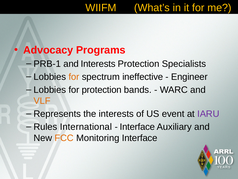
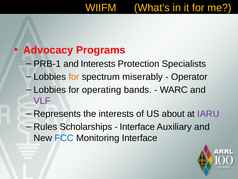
ineffective: ineffective -> miserably (143, 77)
Engineer: Engineer -> Operator (189, 77)
for protection: protection -> operating (102, 90)
VLF colour: orange -> purple (42, 101)
event: event -> about (173, 114)
International: International -> Scholarships (86, 127)
FCC colour: orange -> blue (64, 138)
